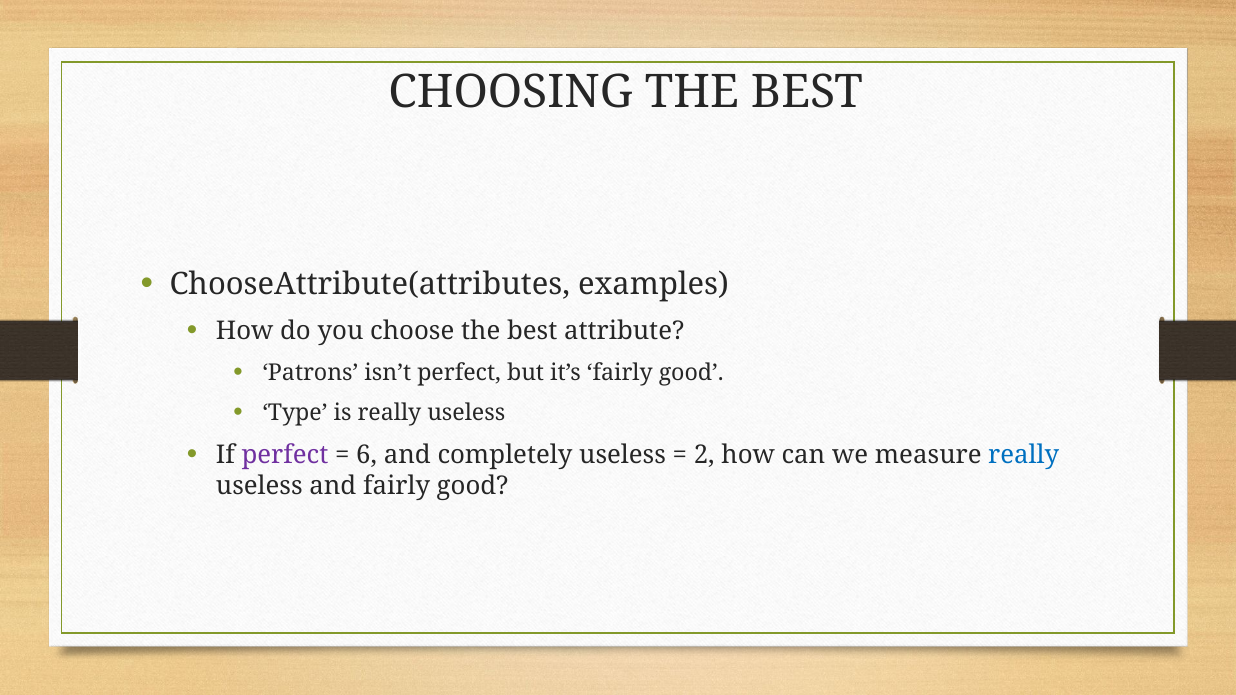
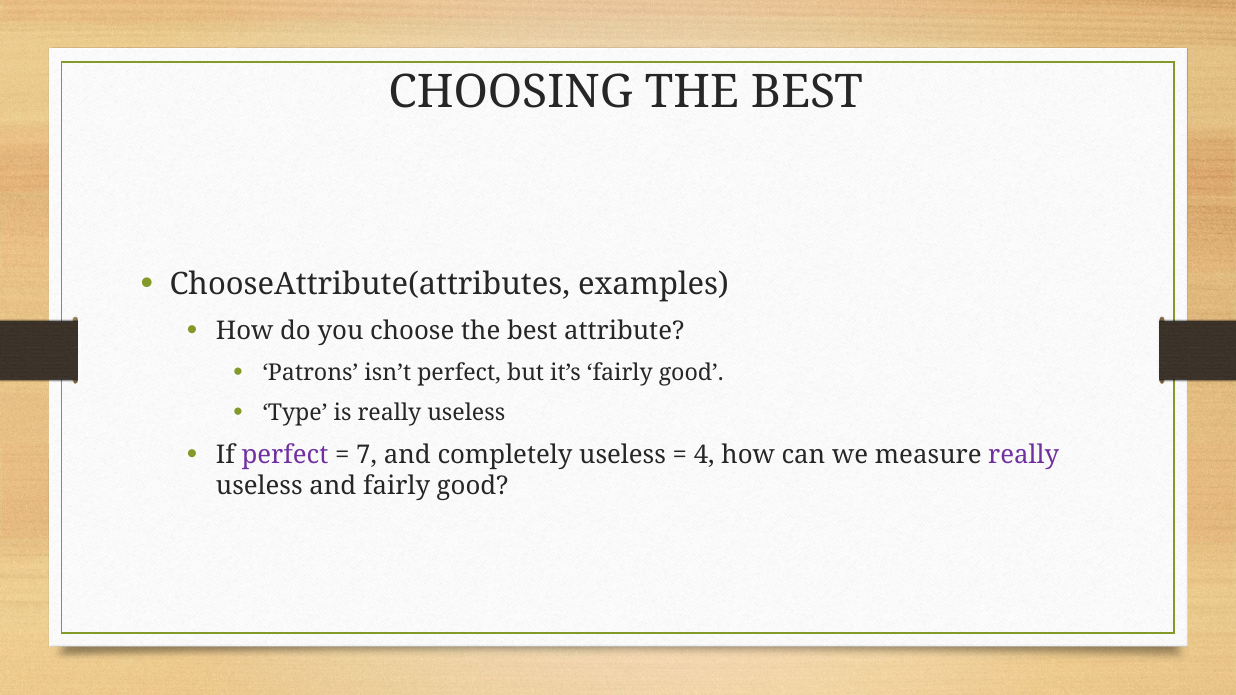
6: 6 -> 7 (367, 455)
2: 2 -> 4 (704, 455)
really colour: blue -> purple (1024, 455)
